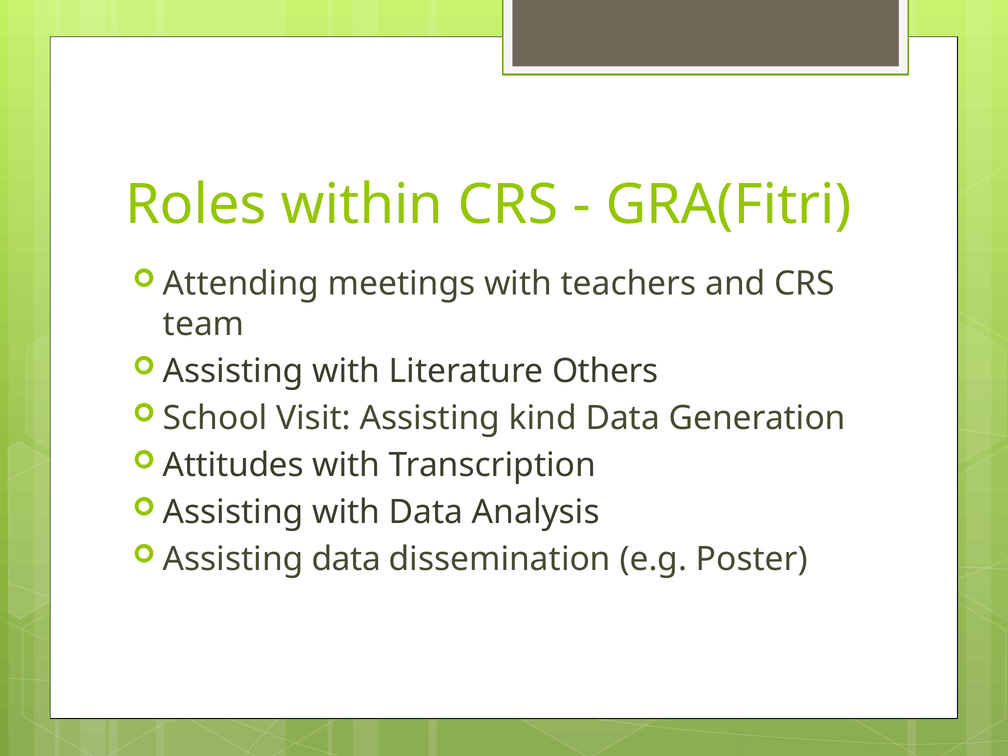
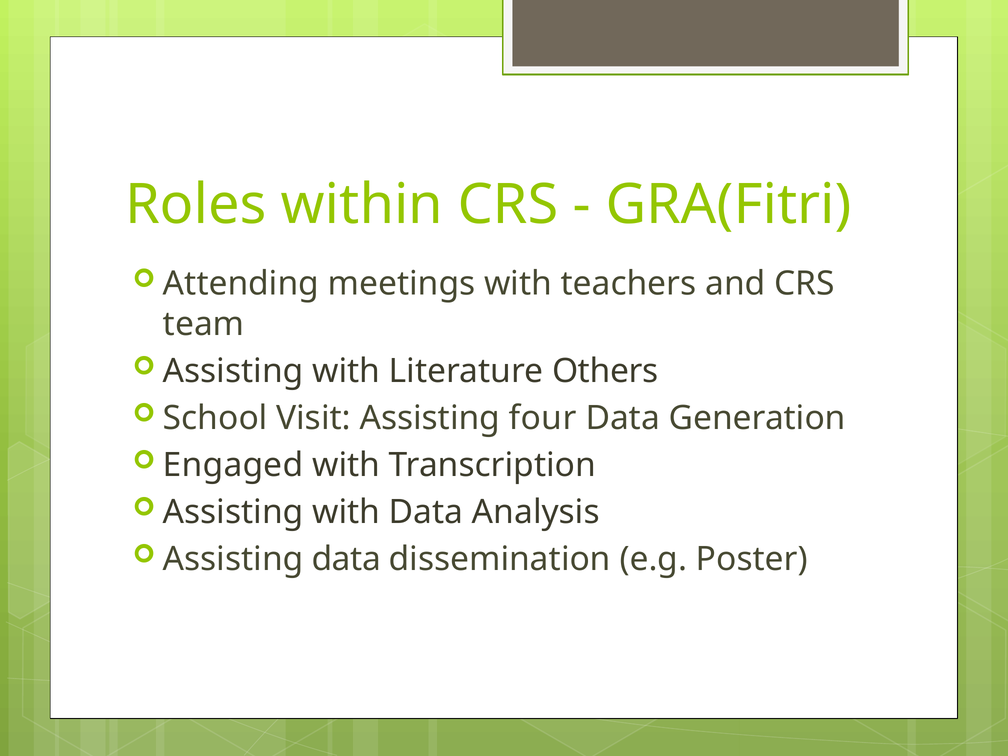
kind: kind -> four (543, 418)
Attitudes: Attitudes -> Engaged (233, 465)
